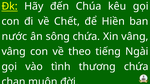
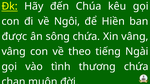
Chết: Chết -> Ngôi (67, 21)
nước: nước -> được (14, 37)
